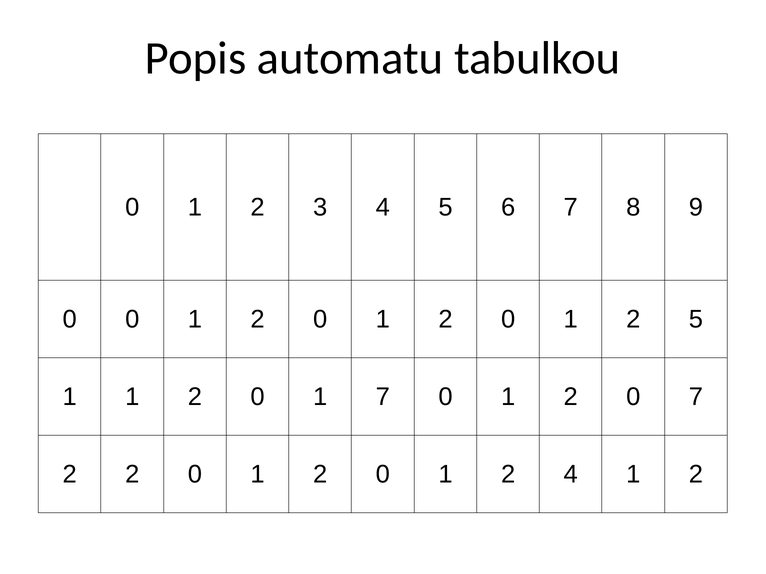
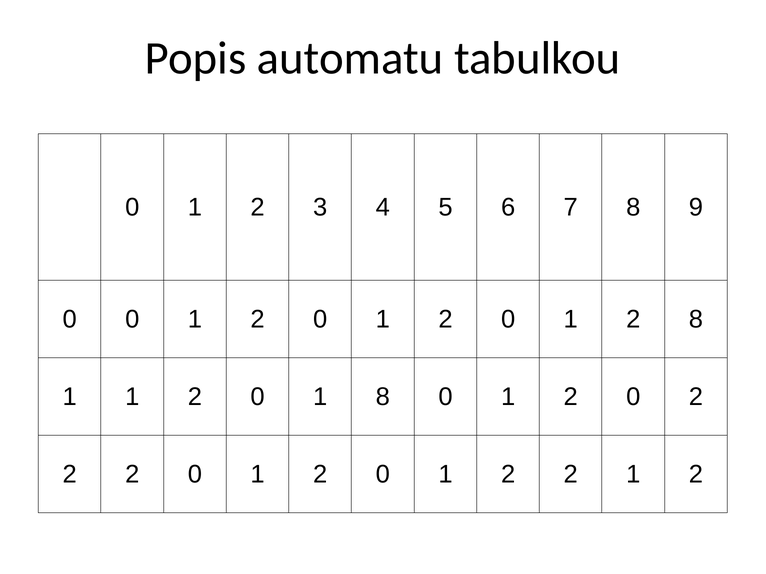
2 5: 5 -> 8 (696, 319)
1 7: 7 -> 8 (383, 397)
0 7: 7 -> 2 (696, 397)
1 2 4: 4 -> 2 (571, 475)
